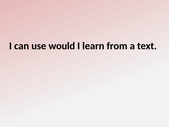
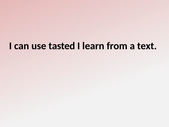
would: would -> tasted (62, 46)
